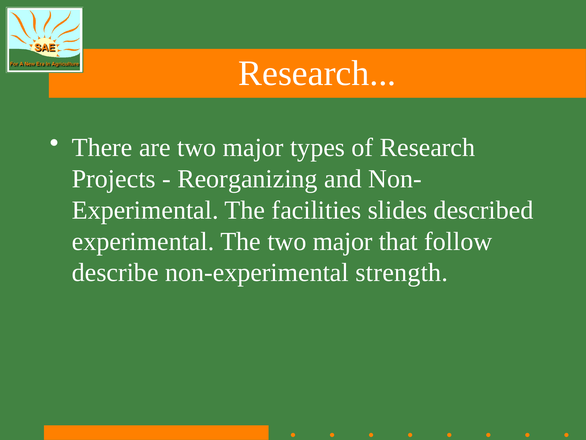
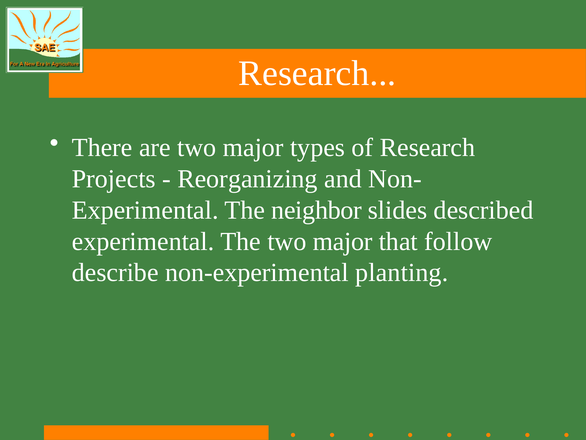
facilities: facilities -> neighbor (317, 210)
strength: strength -> planting (402, 272)
